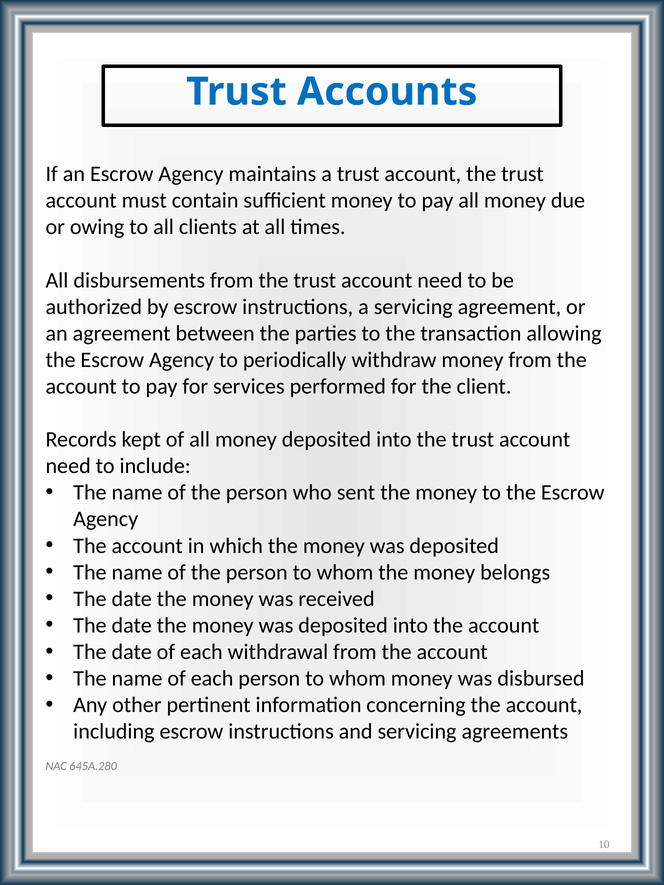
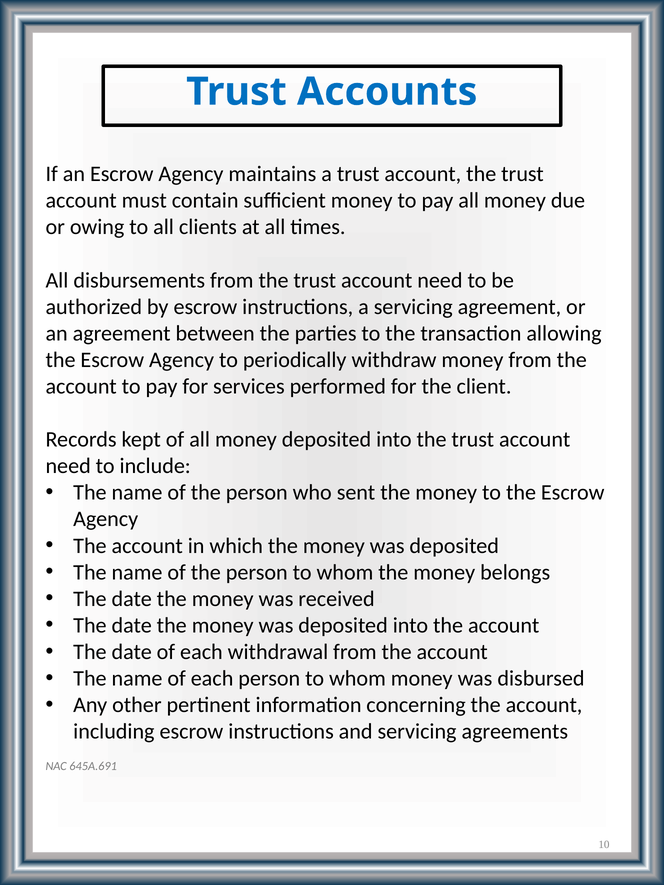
645A.280: 645A.280 -> 645A.691 (93, 767)
